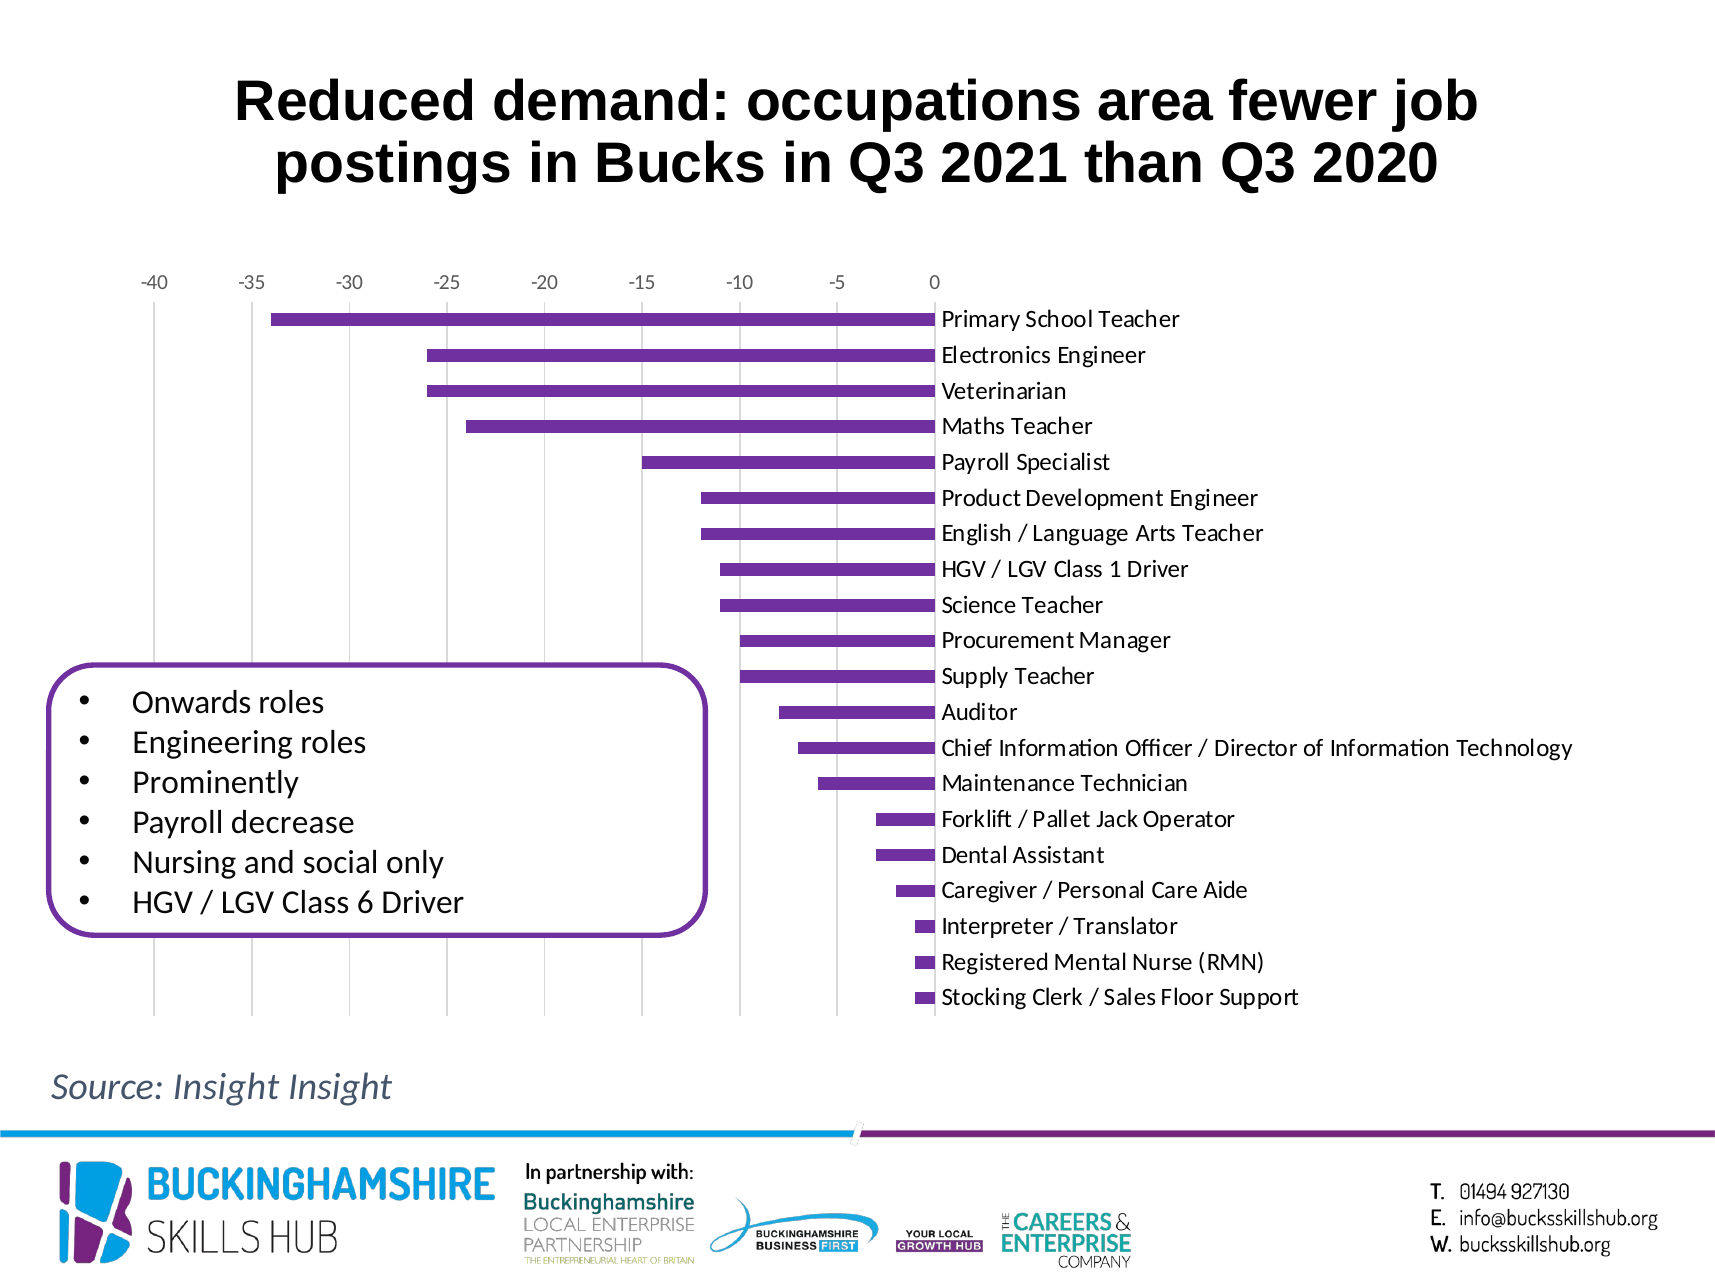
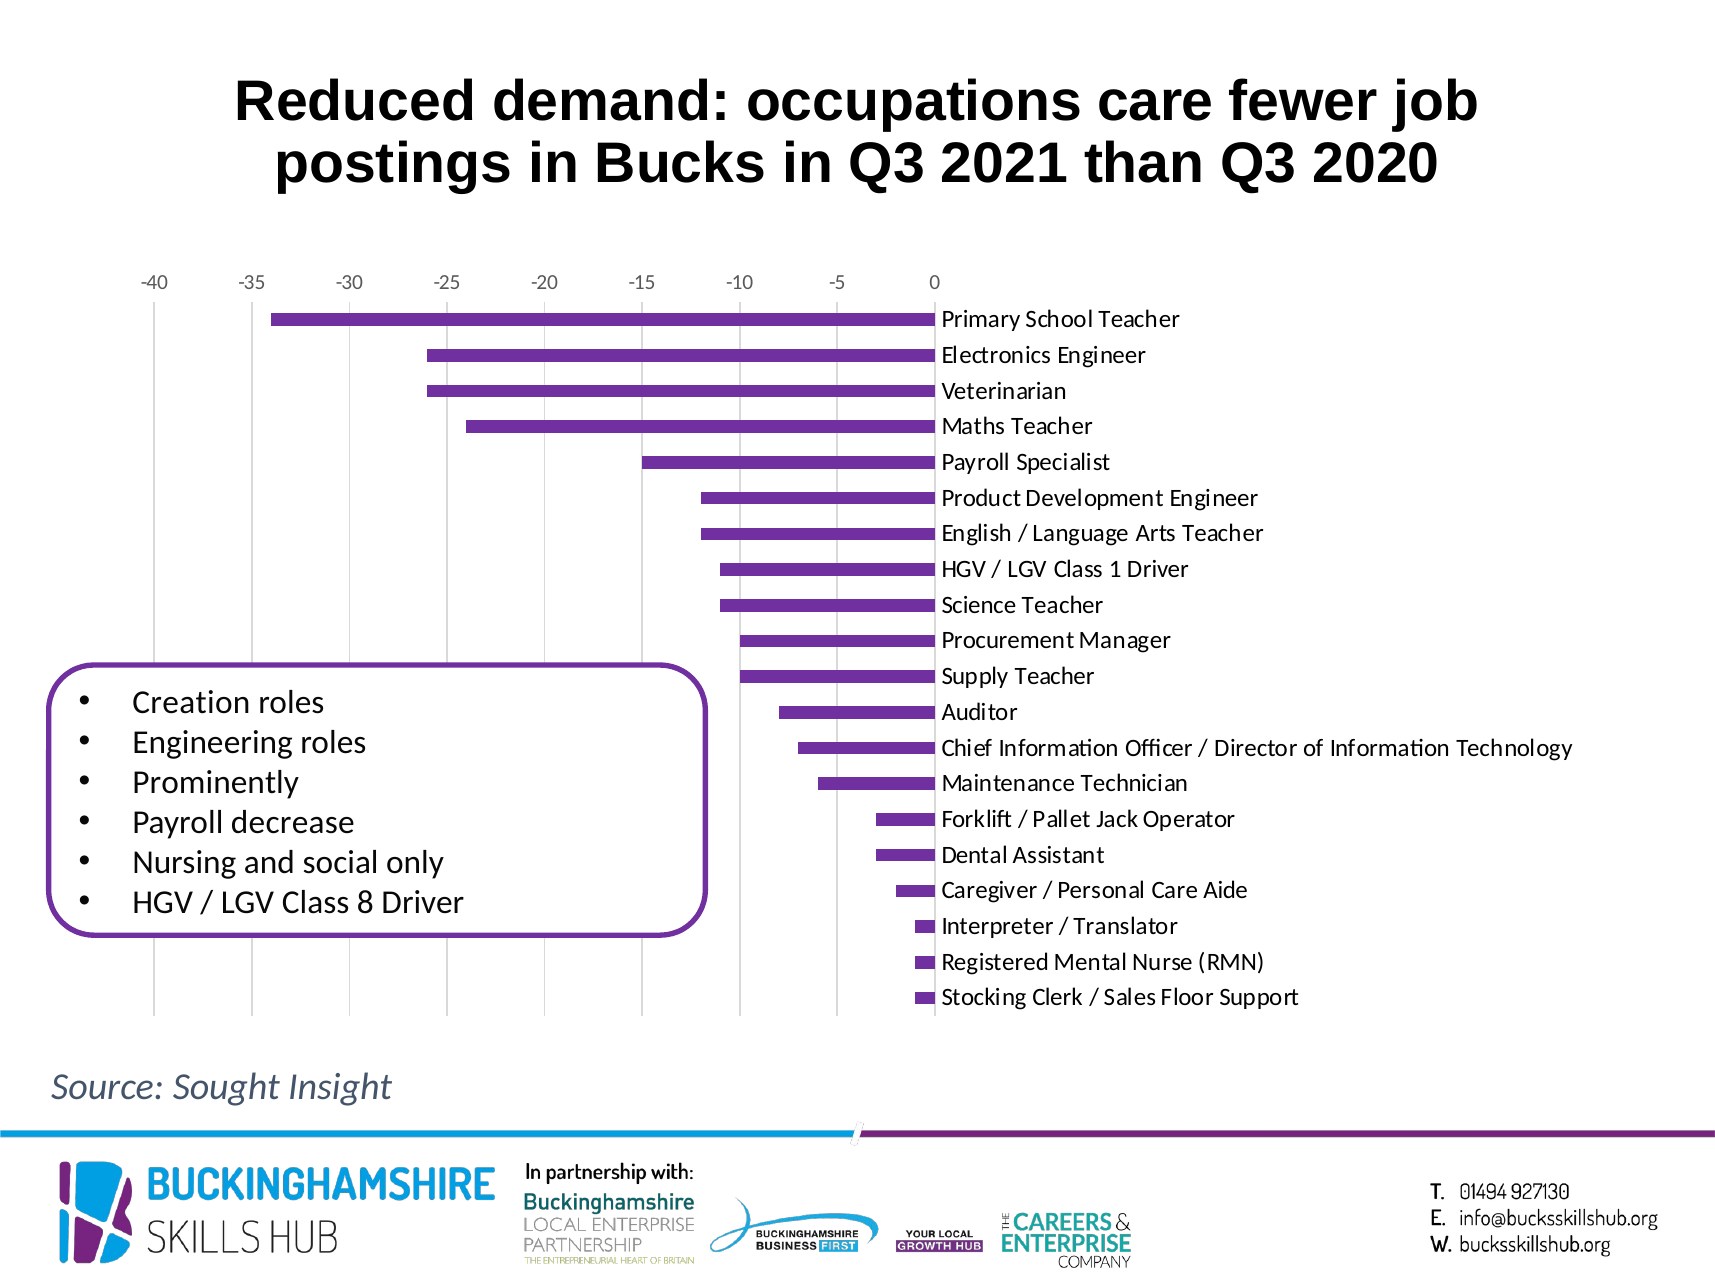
occupations area: area -> care (1156, 102)
Onwards: Onwards -> Creation (191, 702)
6: 6 -> 8 (365, 903)
Source Insight: Insight -> Sought (226, 1087)
